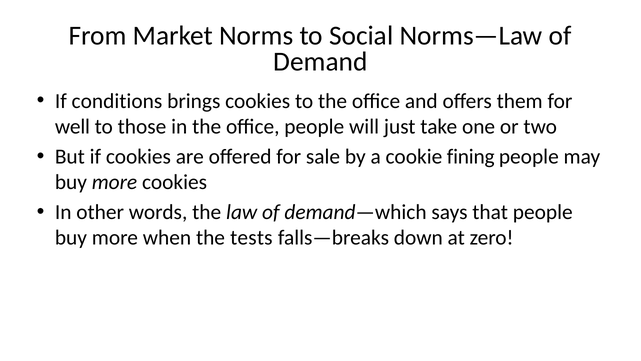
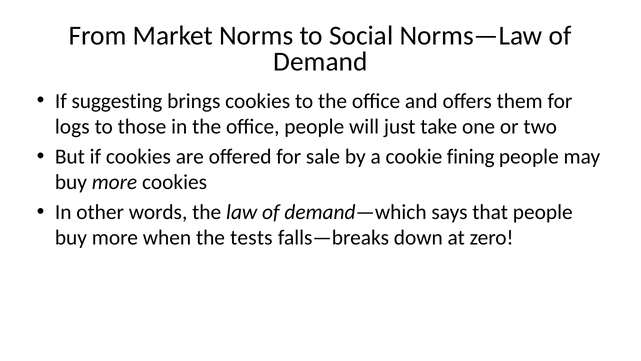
conditions: conditions -> suggesting (117, 101)
well: well -> logs (72, 126)
